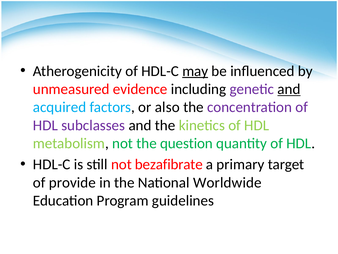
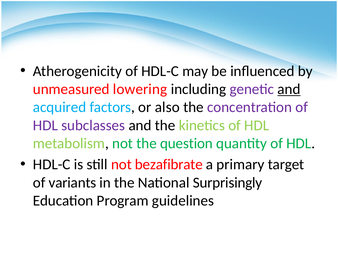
may underline: present -> none (195, 71)
evidence: evidence -> lowering (140, 89)
provide: provide -> variants (72, 182)
Worldwide: Worldwide -> Surprisingly (228, 182)
